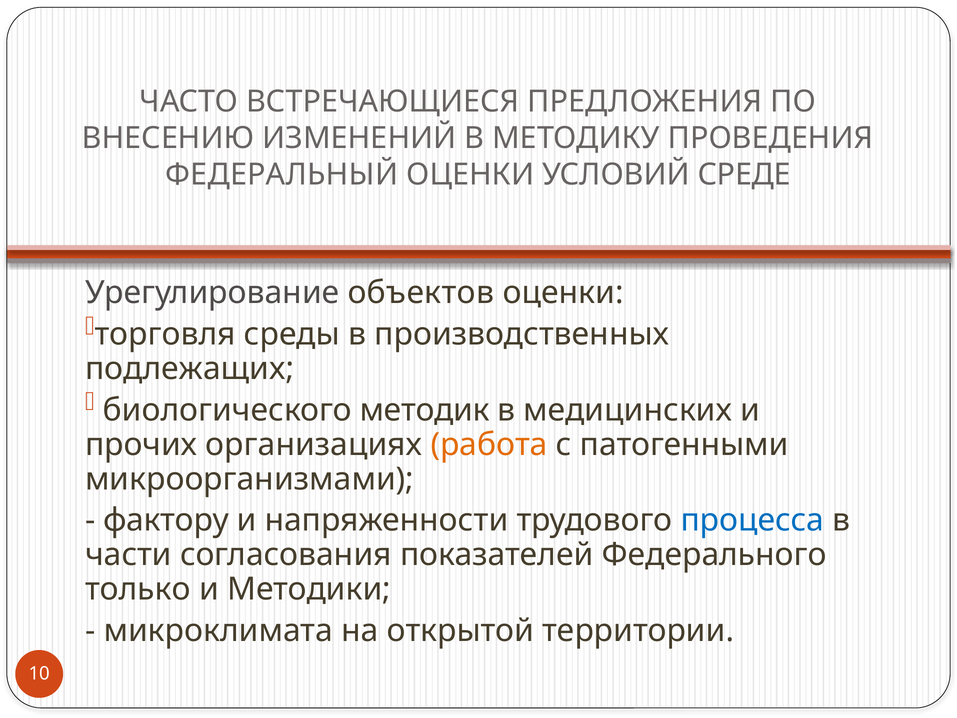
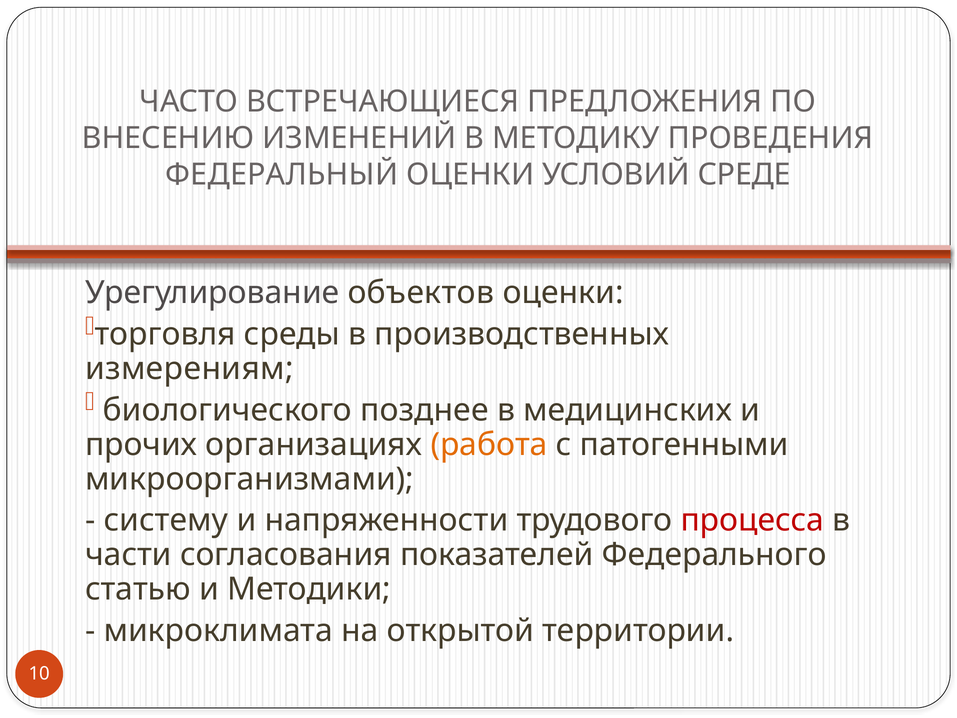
подлежащих: подлежащих -> измерениям (189, 369)
методик: методик -> позднее (424, 410)
фактору: фактору -> систему (166, 520)
процесса colour: blue -> red (752, 520)
только: только -> статью (138, 589)
